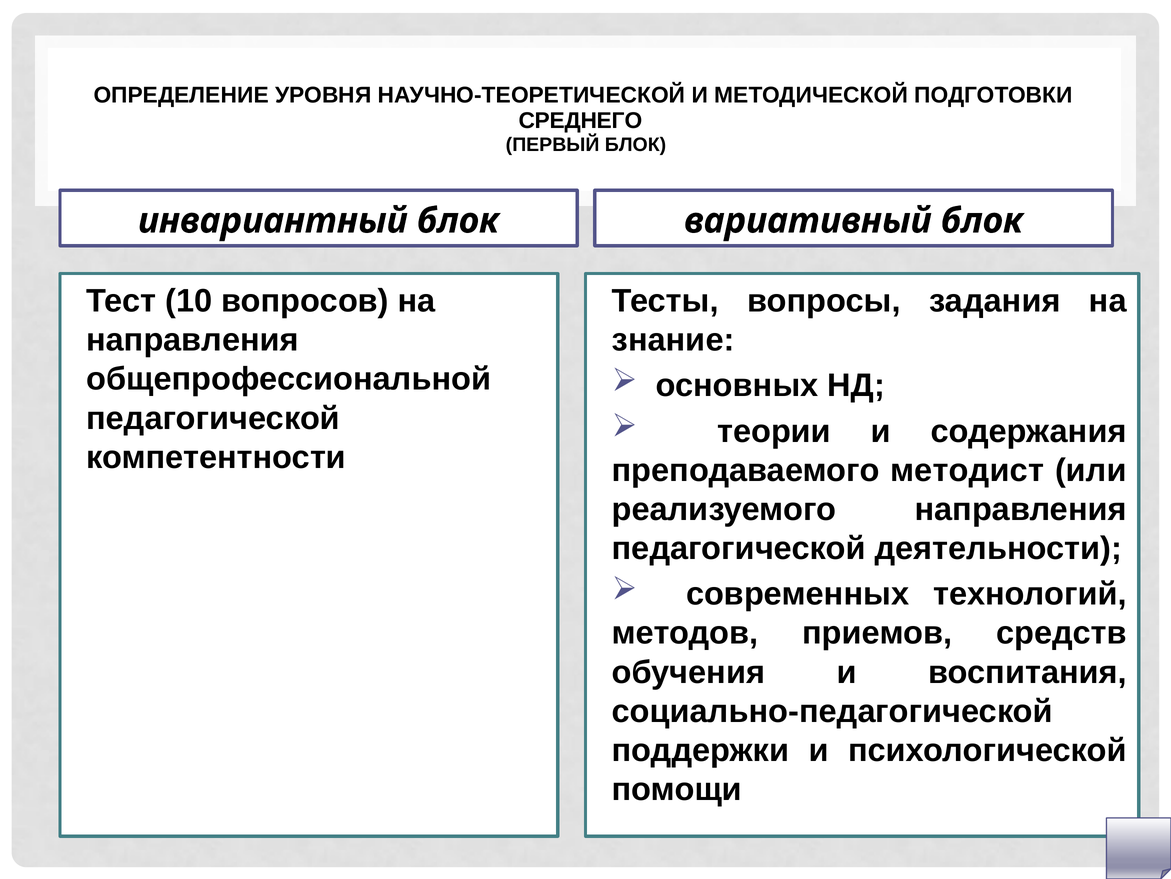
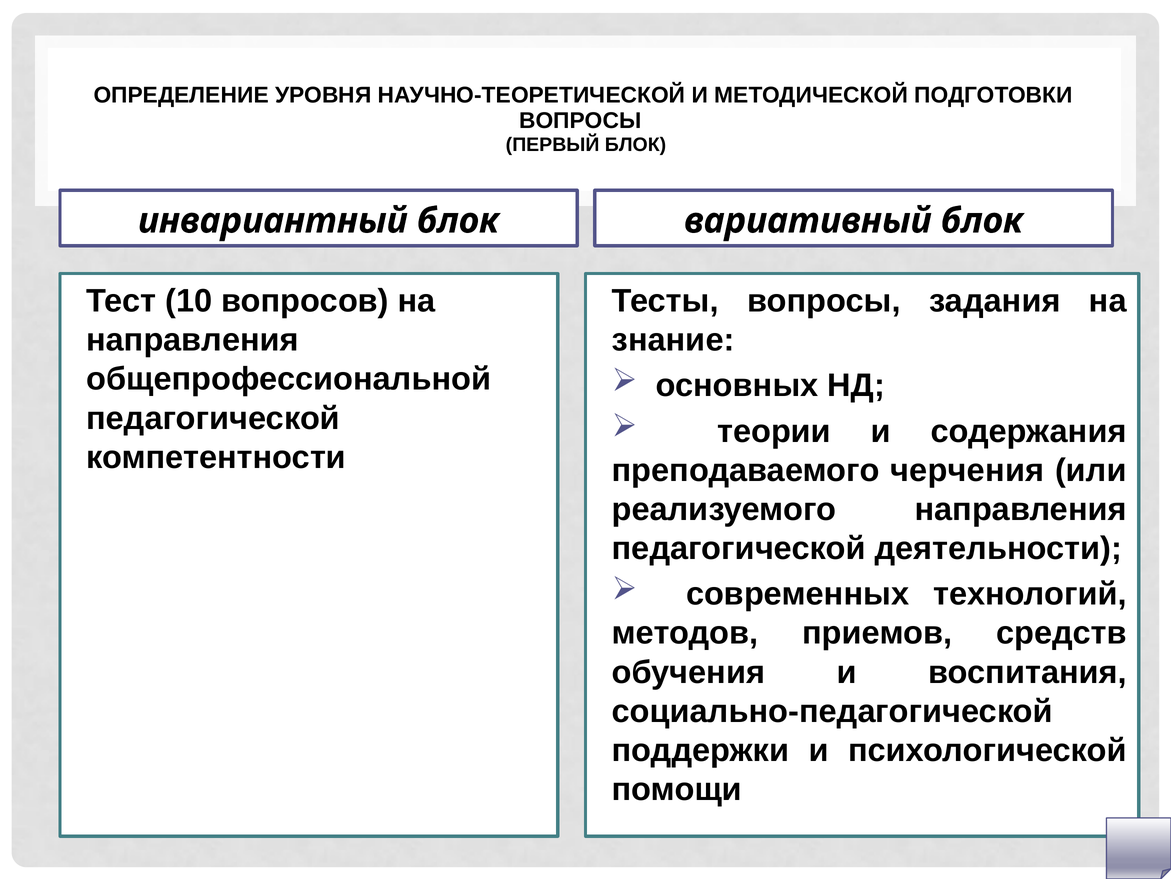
СРЕДНЕГО: СРЕДНЕГО -> ВОПРОСЫ (580, 121)
методист: методист -> черчения (967, 470)
